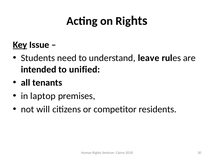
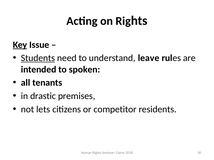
Students underline: none -> present (38, 58)
unified: unified -> spoken (85, 70)
laptop: laptop -> drastic (43, 96)
will: will -> lets (43, 110)
